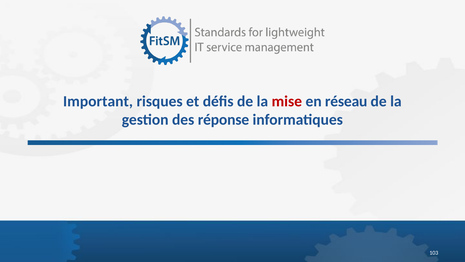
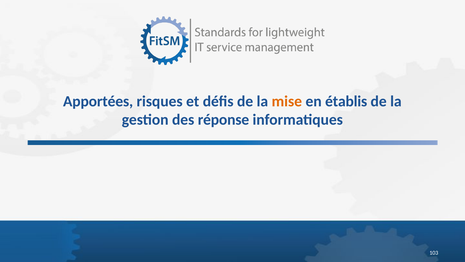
Important: Important -> Apportées (98, 101)
mise colour: red -> orange (287, 101)
réseau: réseau -> établis (346, 101)
